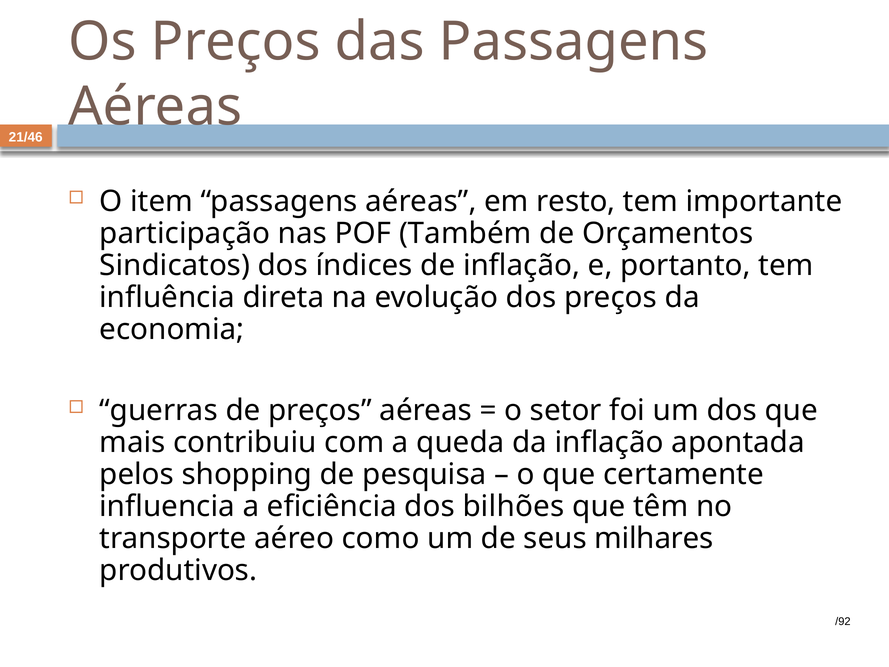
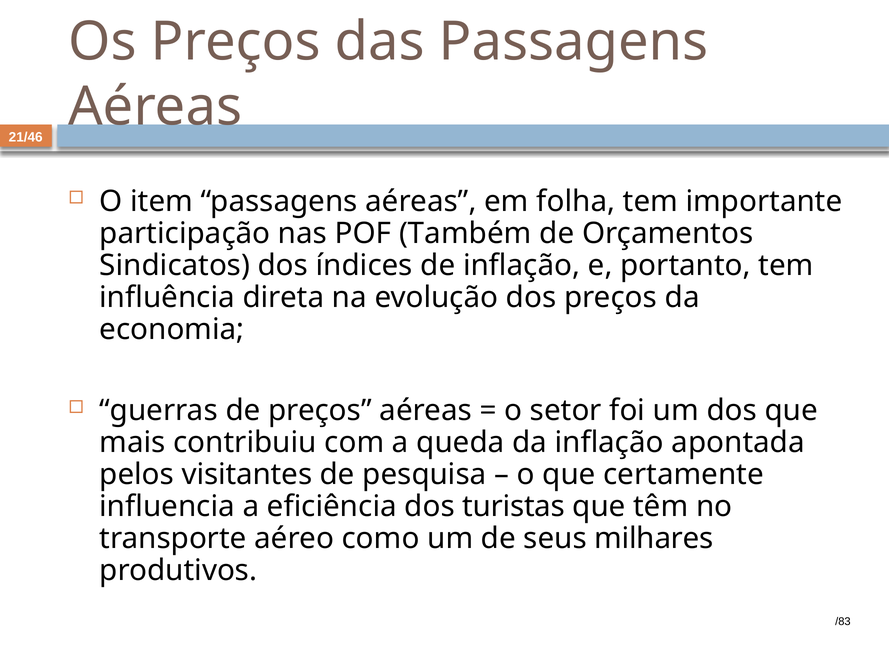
resto: resto -> folha (576, 201)
shopping: shopping -> visitantes (247, 474)
bilhões: bilhões -> turistas (514, 506)
/92: /92 -> /83 (843, 621)
